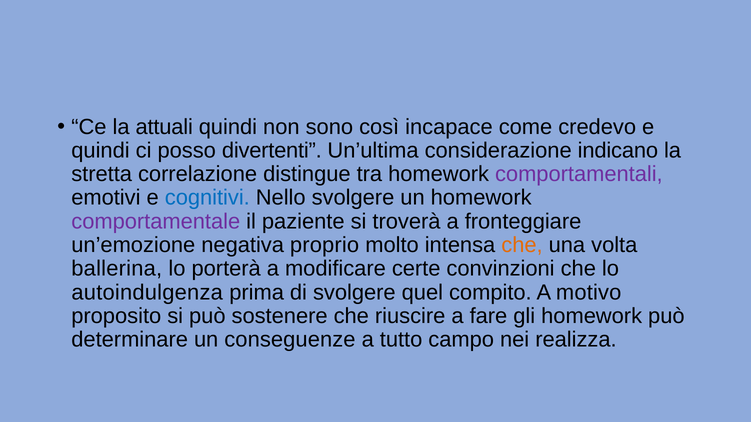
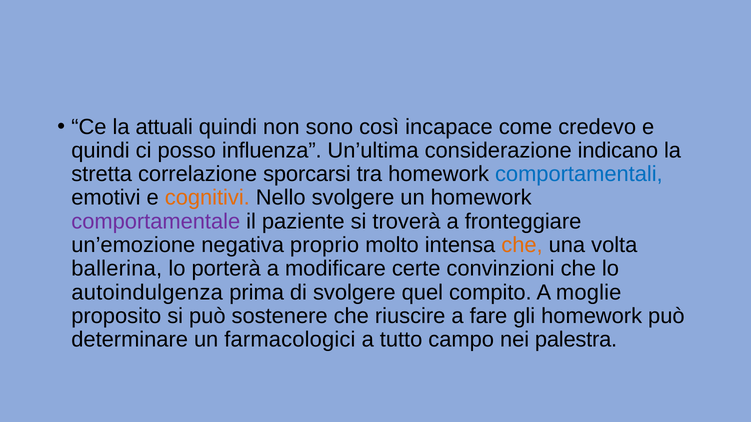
divertenti: divertenti -> influenza (272, 151)
distingue: distingue -> sporcarsi (307, 174)
comportamentali colour: purple -> blue (579, 174)
cognitivi colour: blue -> orange (207, 198)
motivo: motivo -> moglie (589, 293)
conseguenze: conseguenze -> farmacologici (290, 340)
realizza: realizza -> palestra (576, 340)
